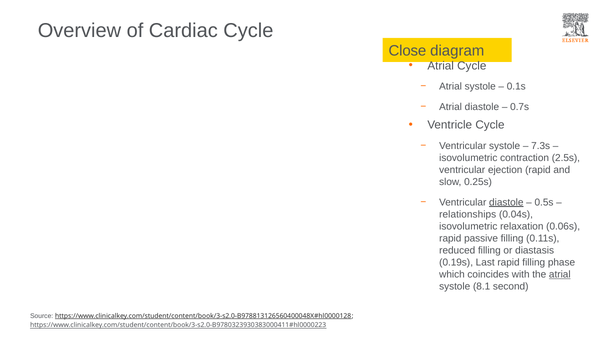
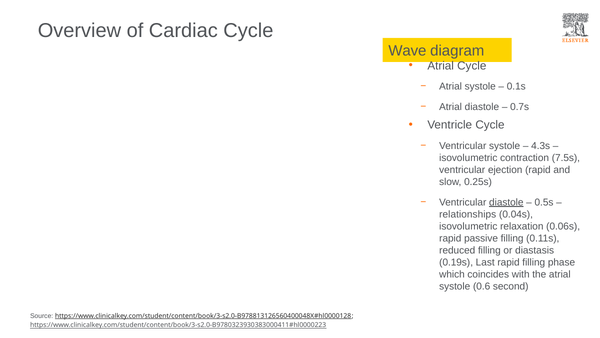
Close: Close -> Wave (407, 51)
7.3s: 7.3s -> 4.3s (541, 146)
2.5s: 2.5s -> 7.5s (566, 158)
atrial underline: present -> none (560, 274)
8.1: 8.1 -> 0.6 (482, 286)
